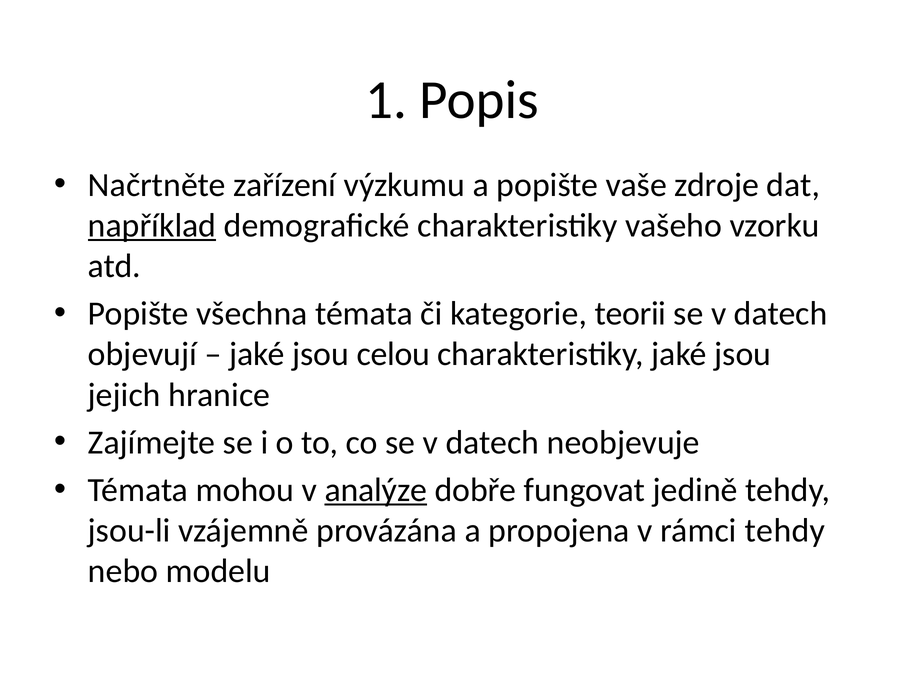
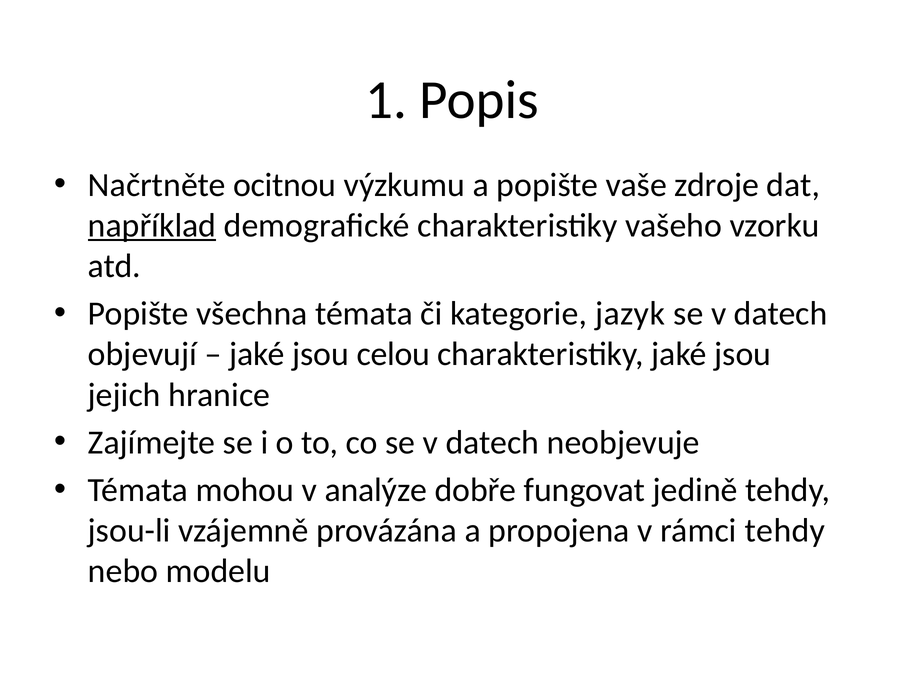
zařízení: zařízení -> ocitnou (285, 185)
teorii: teorii -> jazyk (630, 314)
analýze underline: present -> none (376, 491)
